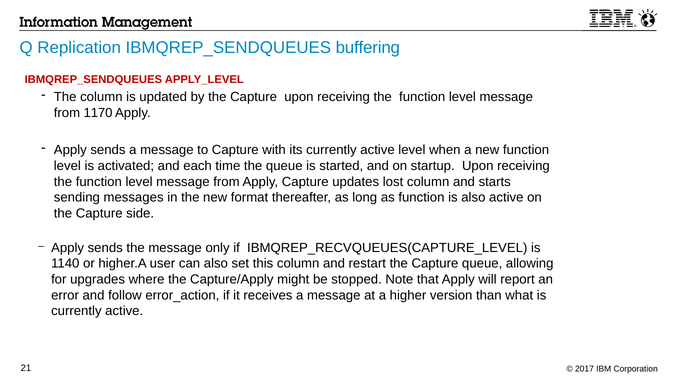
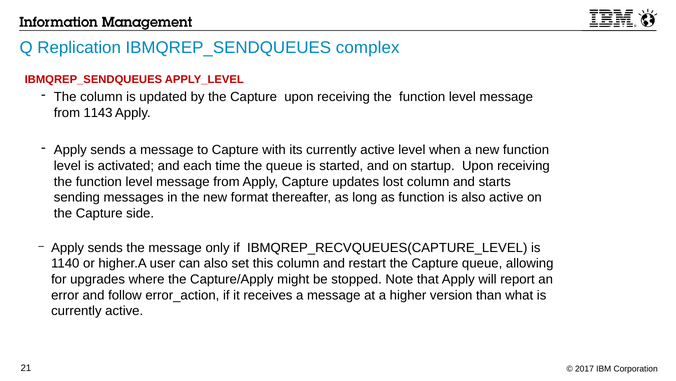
buffering: buffering -> complex (368, 48)
1170: 1170 -> 1143 (98, 113)
